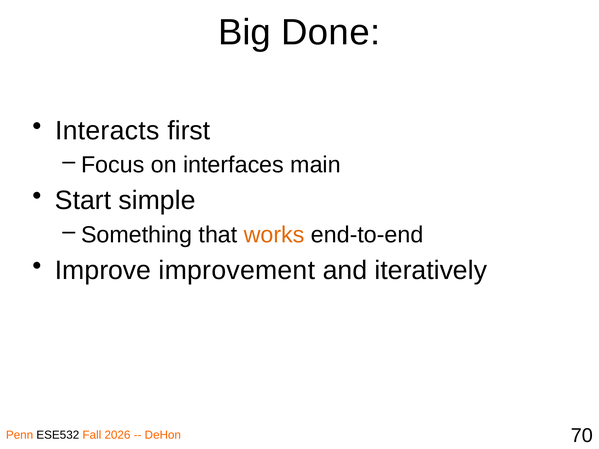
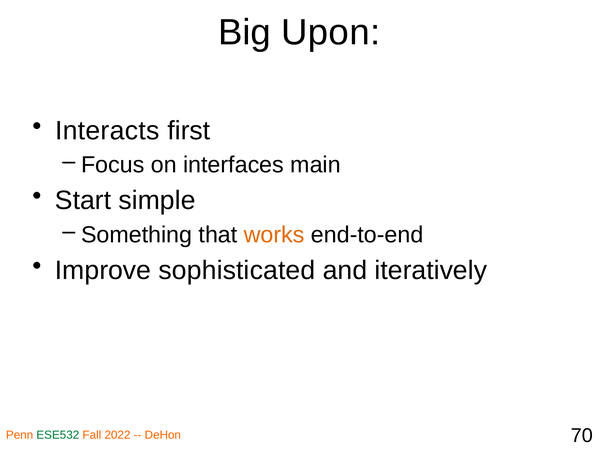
Done: Done -> Upon (331, 32)
improvement: improvement -> sophisticated (237, 271)
ESE532 colour: black -> green (58, 435)
2026: 2026 -> 2022 (117, 435)
